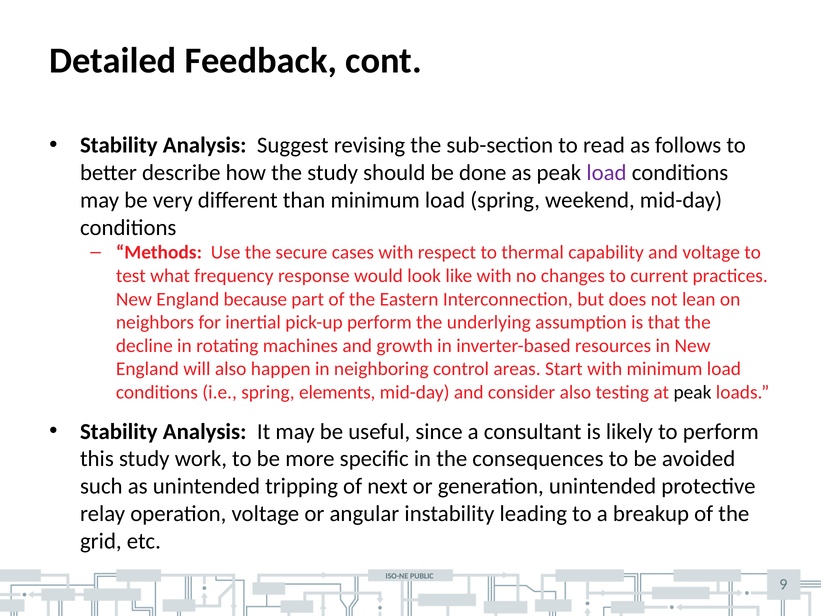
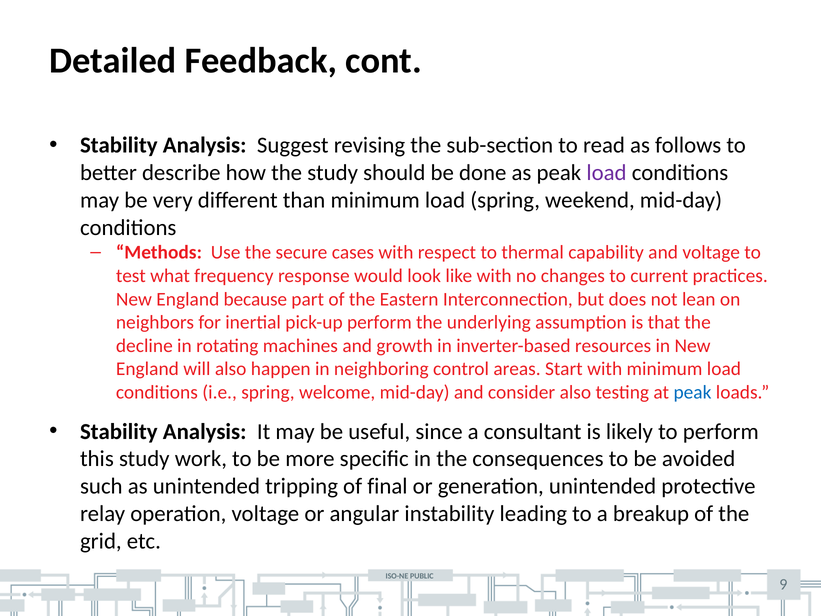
elements: elements -> welcome (337, 392)
peak colour: black -> blue (692, 392)
next: next -> final (387, 486)
